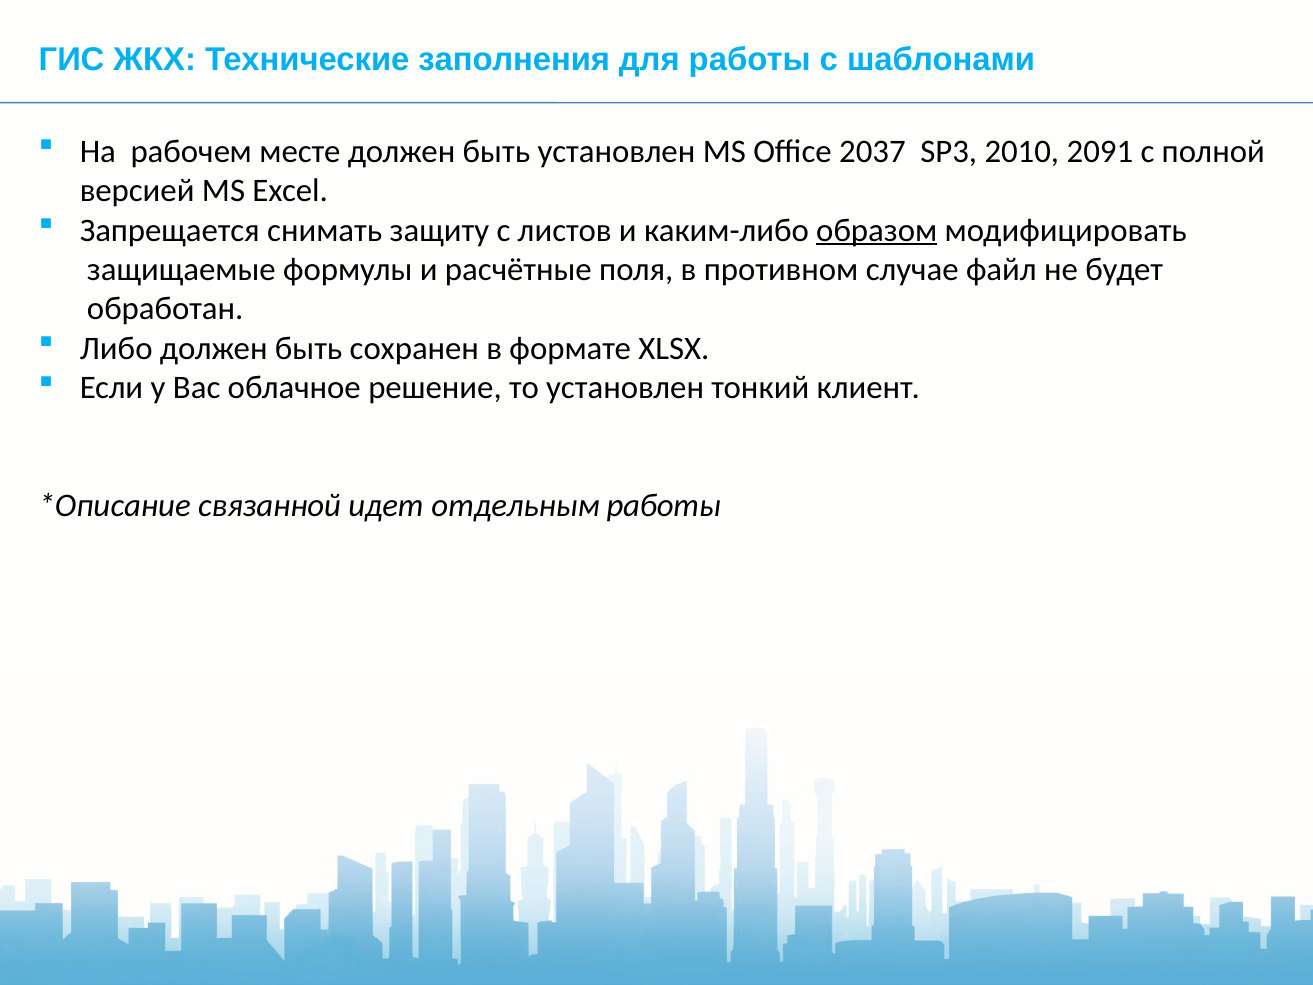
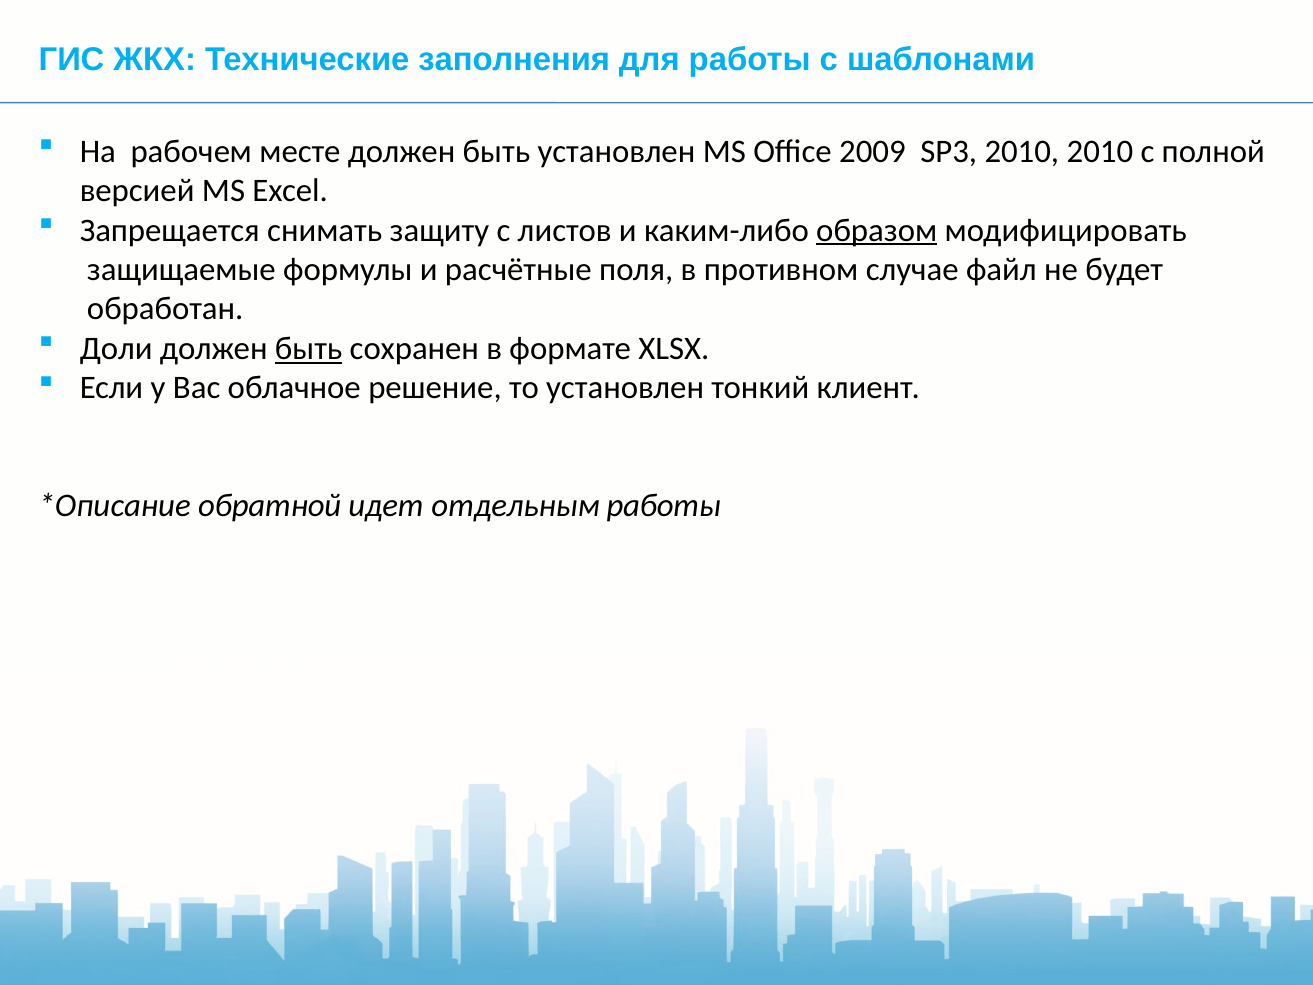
2037: 2037 -> 2009 (872, 151)
2010 2091: 2091 -> 2010 (1100, 151)
Либо: Либо -> Доли (116, 348)
быть underline: none -> present (309, 348)
связанной: связанной -> обратной (270, 506)
